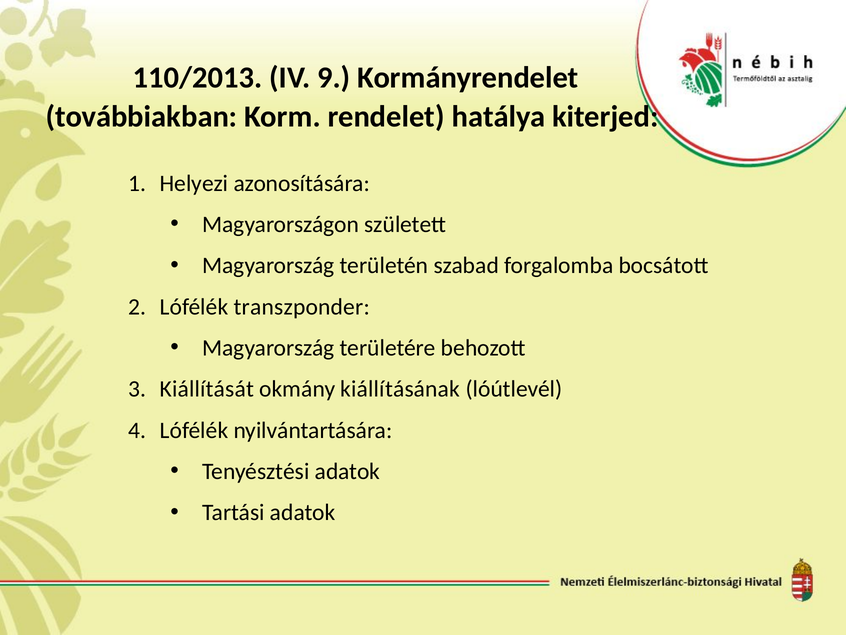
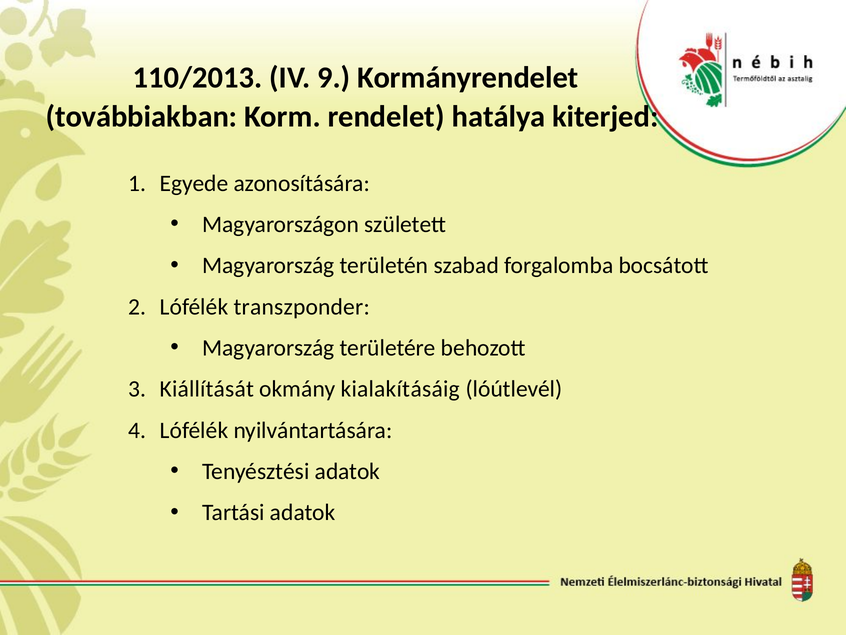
Helyezi: Helyezi -> Egyede (194, 183)
kiállításának: kiállításának -> kialakításáig (400, 389)
